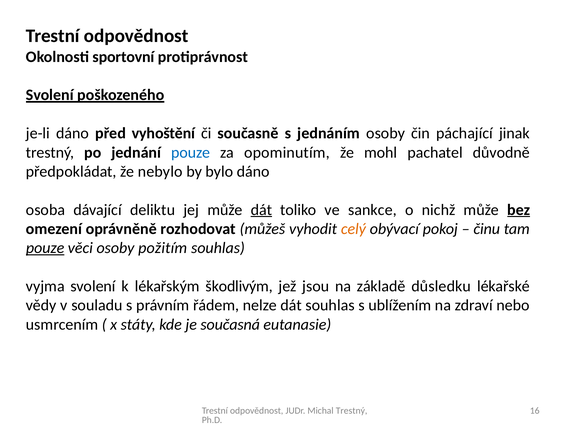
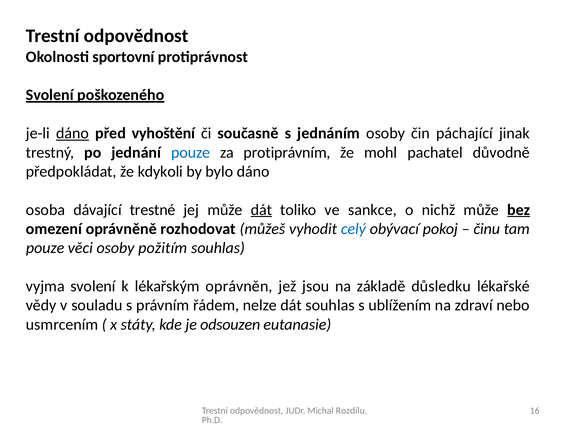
dáno underline: none -> present (73, 133)
opominutím: opominutím -> protiprávním (287, 153)
nebylo: nebylo -> kdykoli (160, 172)
deliktu: deliktu -> trestné (153, 210)
celý colour: orange -> blue (353, 229)
pouze underline: present -> none (45, 248)
škodlivým: škodlivým -> oprávněn (239, 287)
současná: současná -> odsouzen (230, 325)
Michal Trestný: Trestný -> Rozdílu (352, 411)
